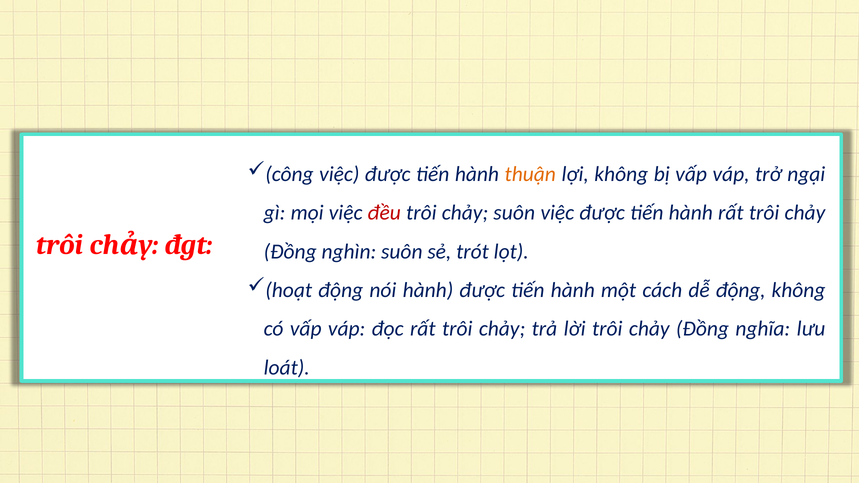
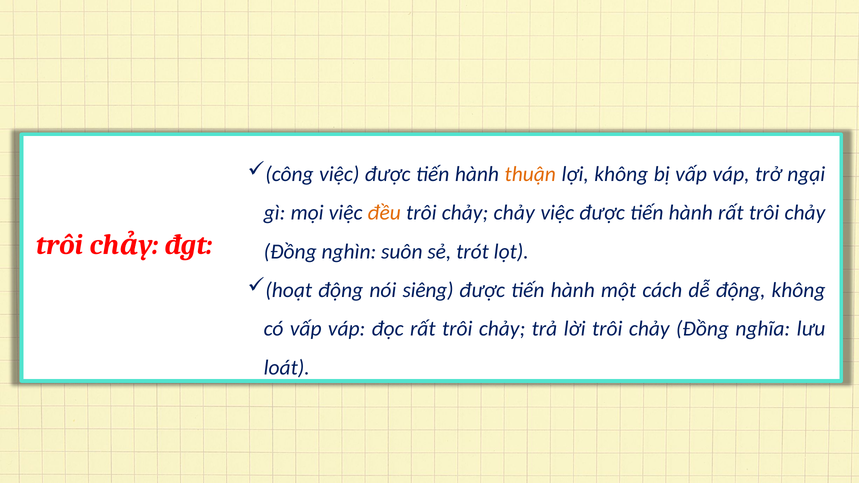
đều colour: red -> orange (384, 213)
chảy suôn: suôn -> chảy (514, 213)
nói hành: hành -> siêng (428, 290)
